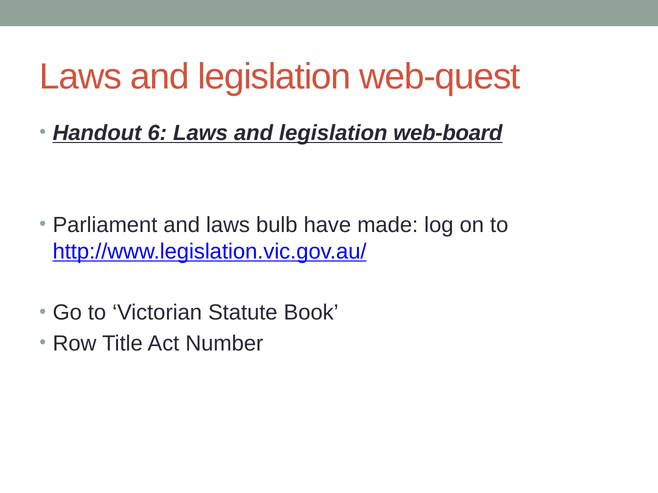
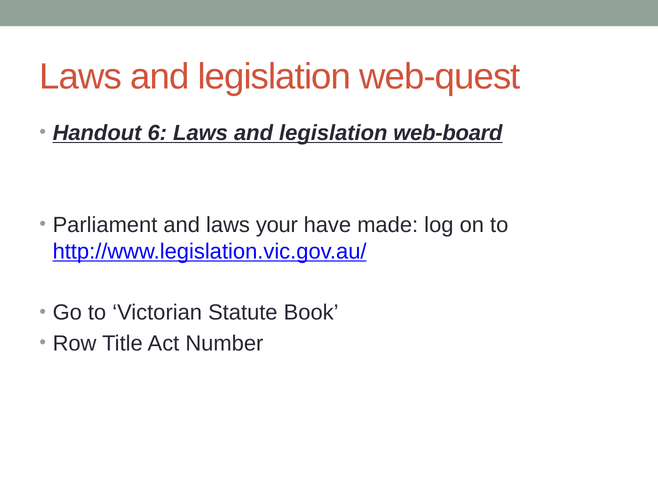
bulb: bulb -> your (277, 225)
